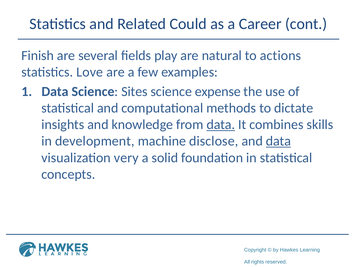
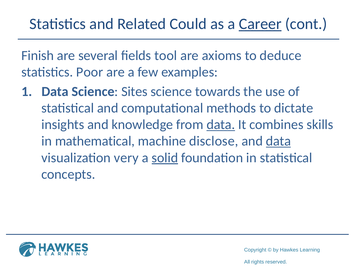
Career underline: none -> present (260, 24)
play: play -> tool (166, 56)
natural: natural -> axioms (222, 56)
actions: actions -> deduce (281, 56)
Love: Love -> Poor (90, 72)
expense: expense -> towards (218, 92)
development: development -> mathematical (95, 142)
solid underline: none -> present (165, 158)
